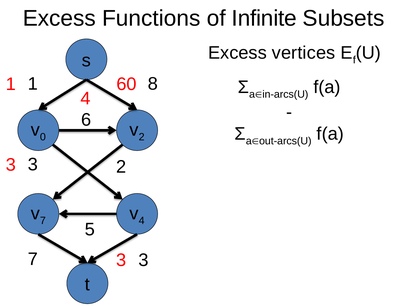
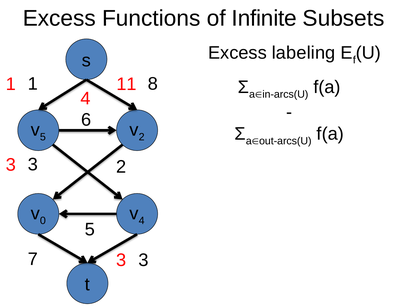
vertices: vertices -> labeling (304, 53)
60: 60 -> 11 (126, 84)
0: 0 -> 5 (43, 137)
7: 7 -> 0 (43, 221)
